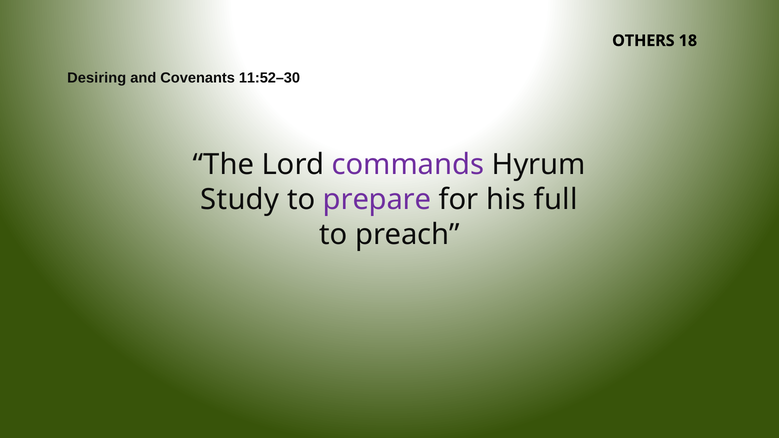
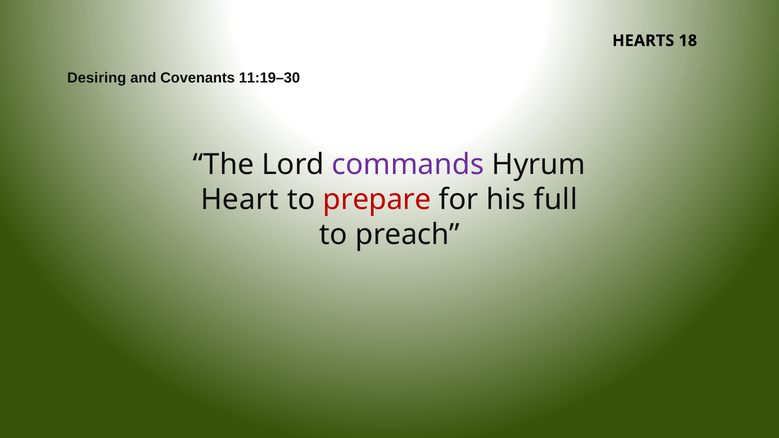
OTHERS: OTHERS -> HEARTS (643, 41)
11:52–30: 11:52–30 -> 11:19–30 (269, 78)
Study: Study -> Heart (240, 200)
prepare colour: purple -> red (377, 200)
